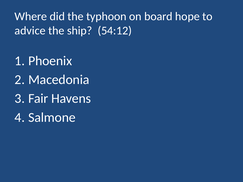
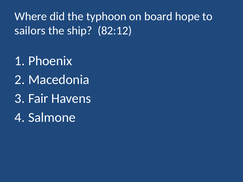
advice: advice -> sailors (30, 31)
54:12: 54:12 -> 82:12 (115, 31)
